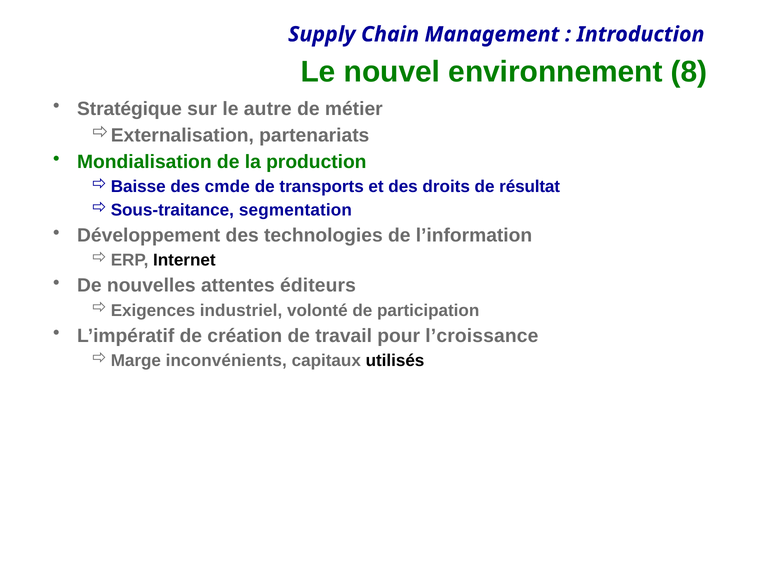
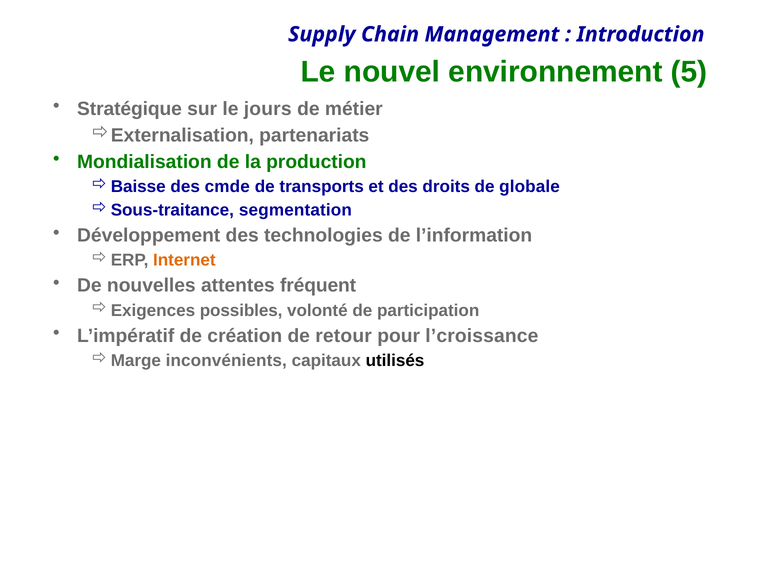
8: 8 -> 5 (689, 72)
autre: autre -> jours (268, 109)
résultat: résultat -> globale (530, 187)
Internet colour: black -> orange (184, 260)
éditeurs: éditeurs -> fréquent (318, 286)
industriel: industriel -> possibles (241, 311)
travail: travail -> retour (344, 336)
